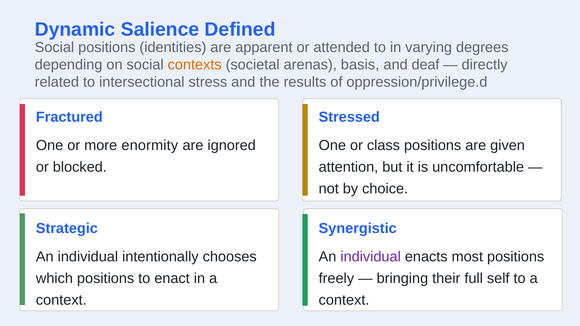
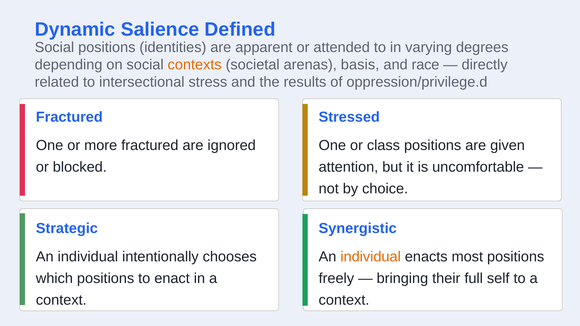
deaf: deaf -> race (425, 65)
more enormity: enormity -> fractured (150, 146)
individual colour: purple -> orange (371, 257)
